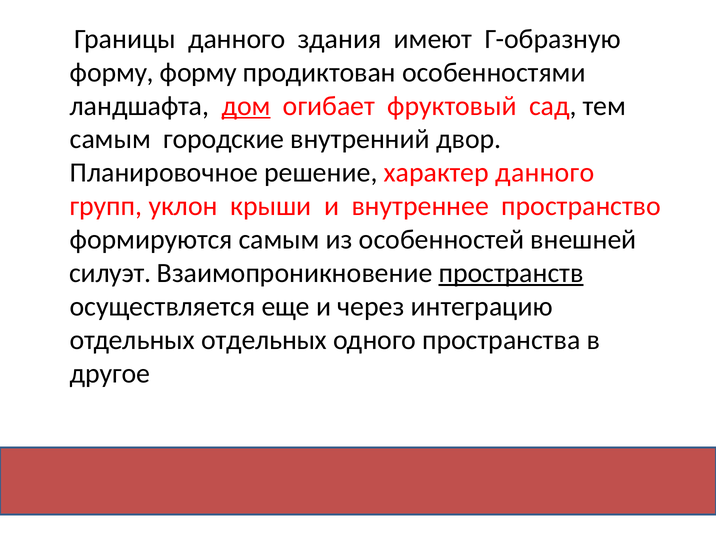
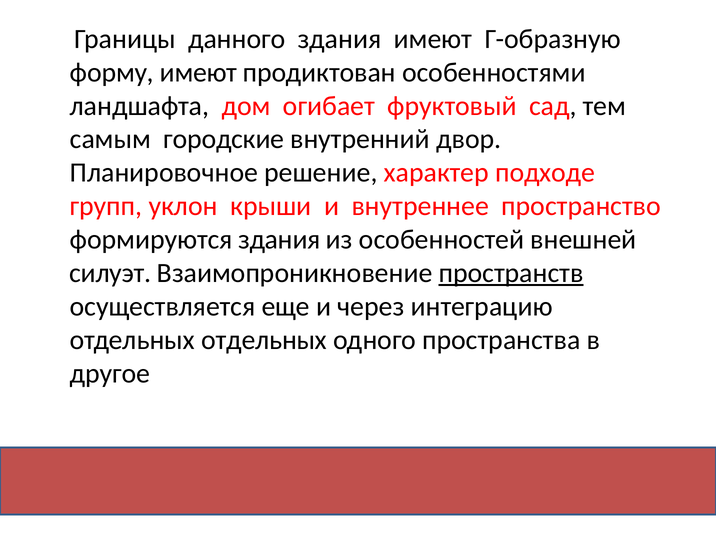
форму форму: форму -> имеют (198, 72)
дом underline: present -> none (246, 106)
характер данного: данного -> подходе (545, 173)
формируются самым: самым -> здания (279, 240)
